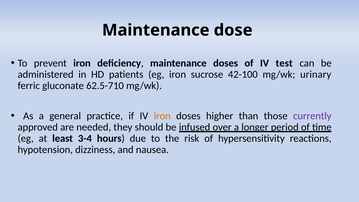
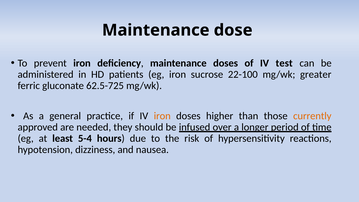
42-100: 42-100 -> 22-100 (243, 74)
urinary: urinary -> greater (316, 74)
62.5-710: 62.5-710 -> 62.5-725 (105, 86)
currently colour: purple -> orange (312, 116)
3-4: 3-4 -> 5-4 (85, 138)
